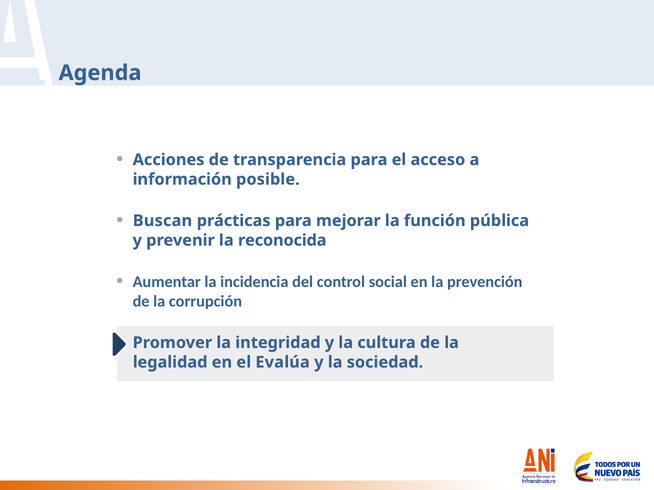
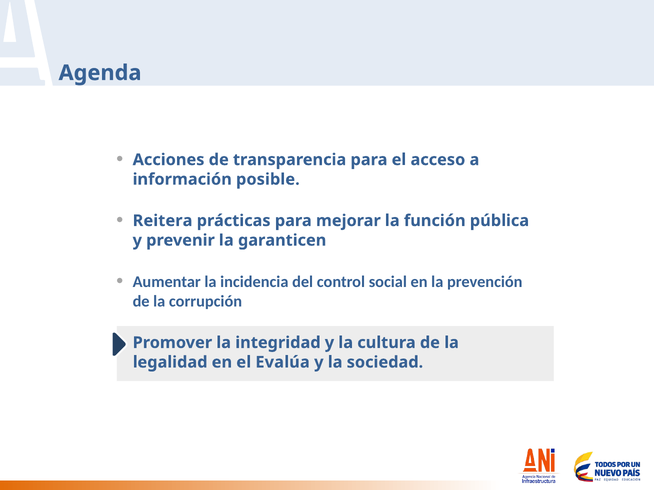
Buscan: Buscan -> Reitera (163, 221)
reconocida: reconocida -> garanticen (282, 241)
